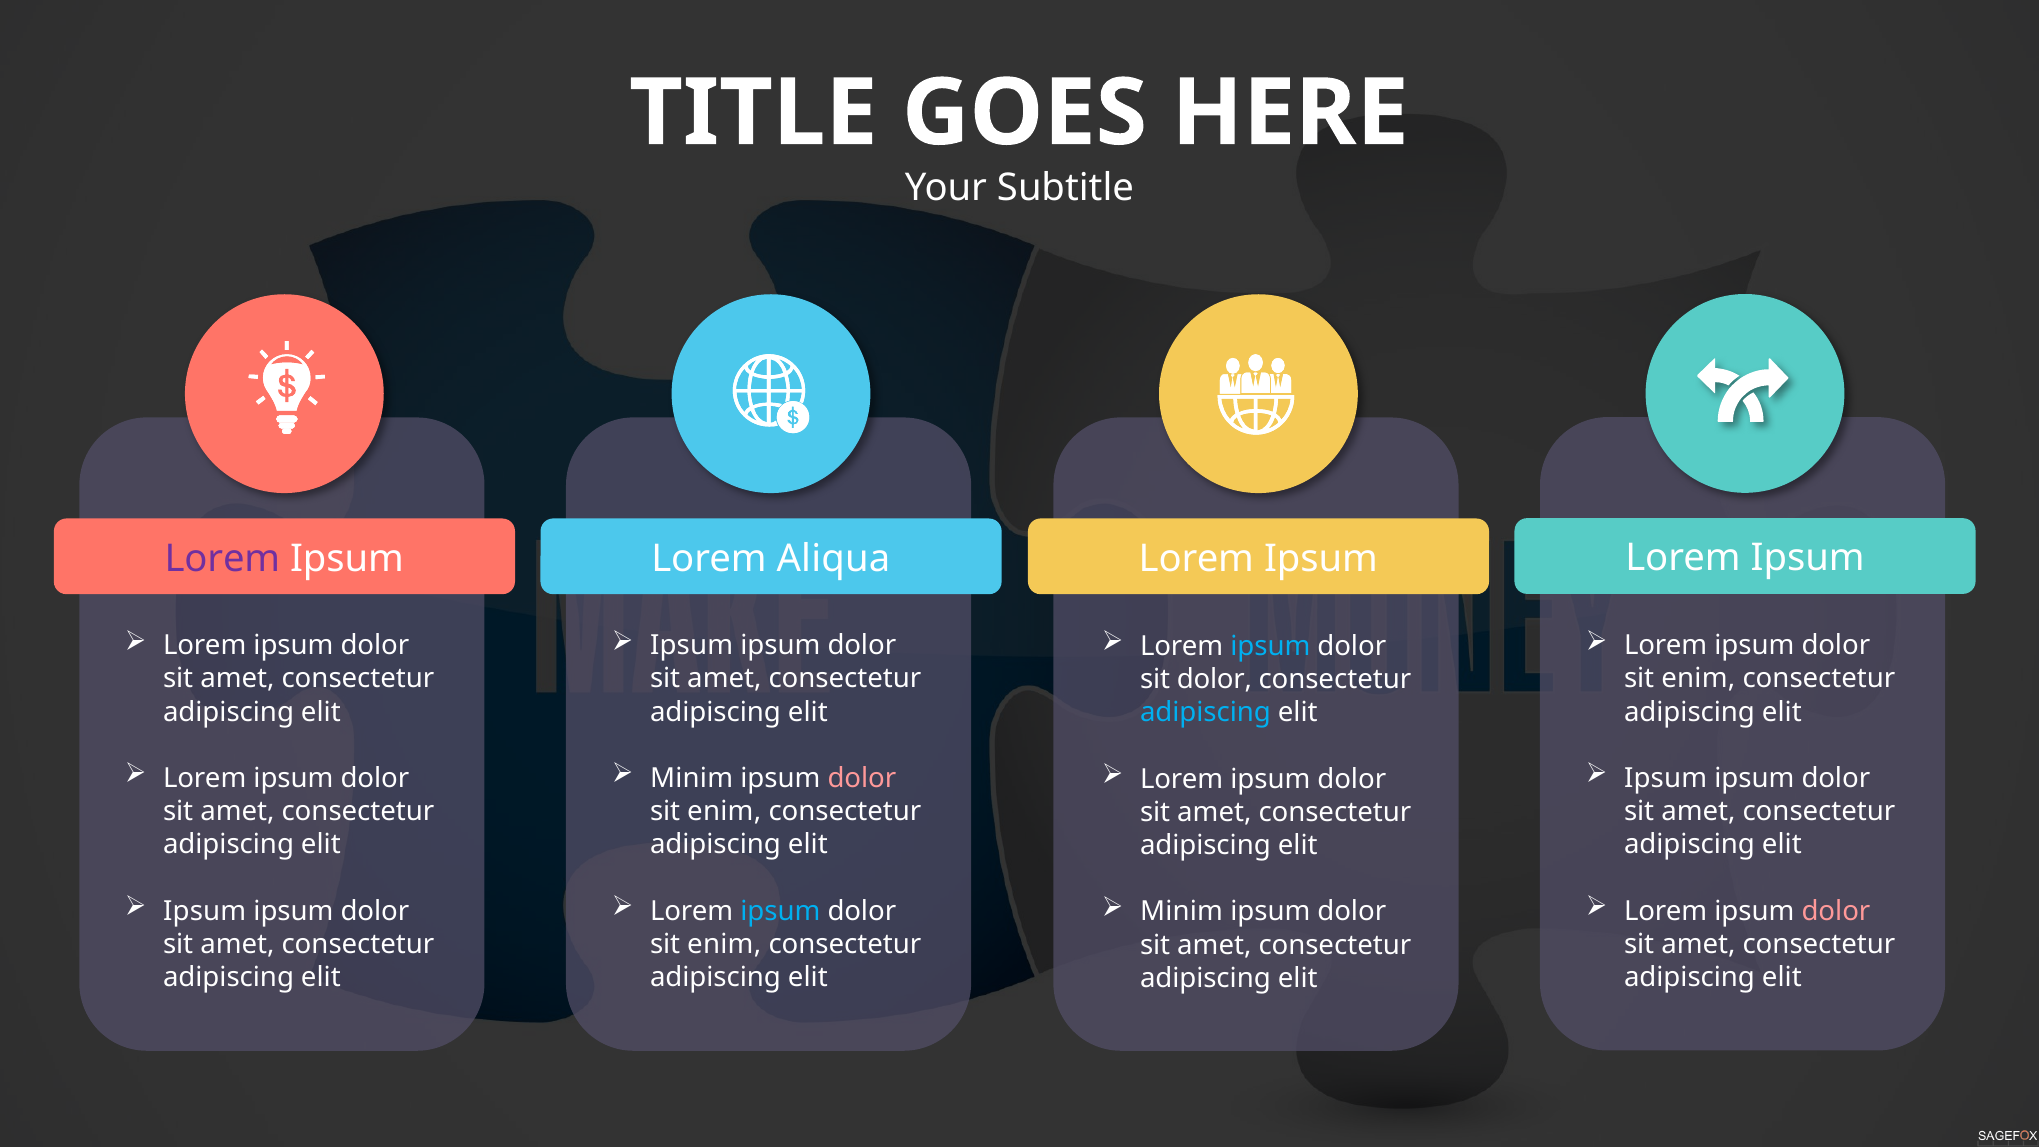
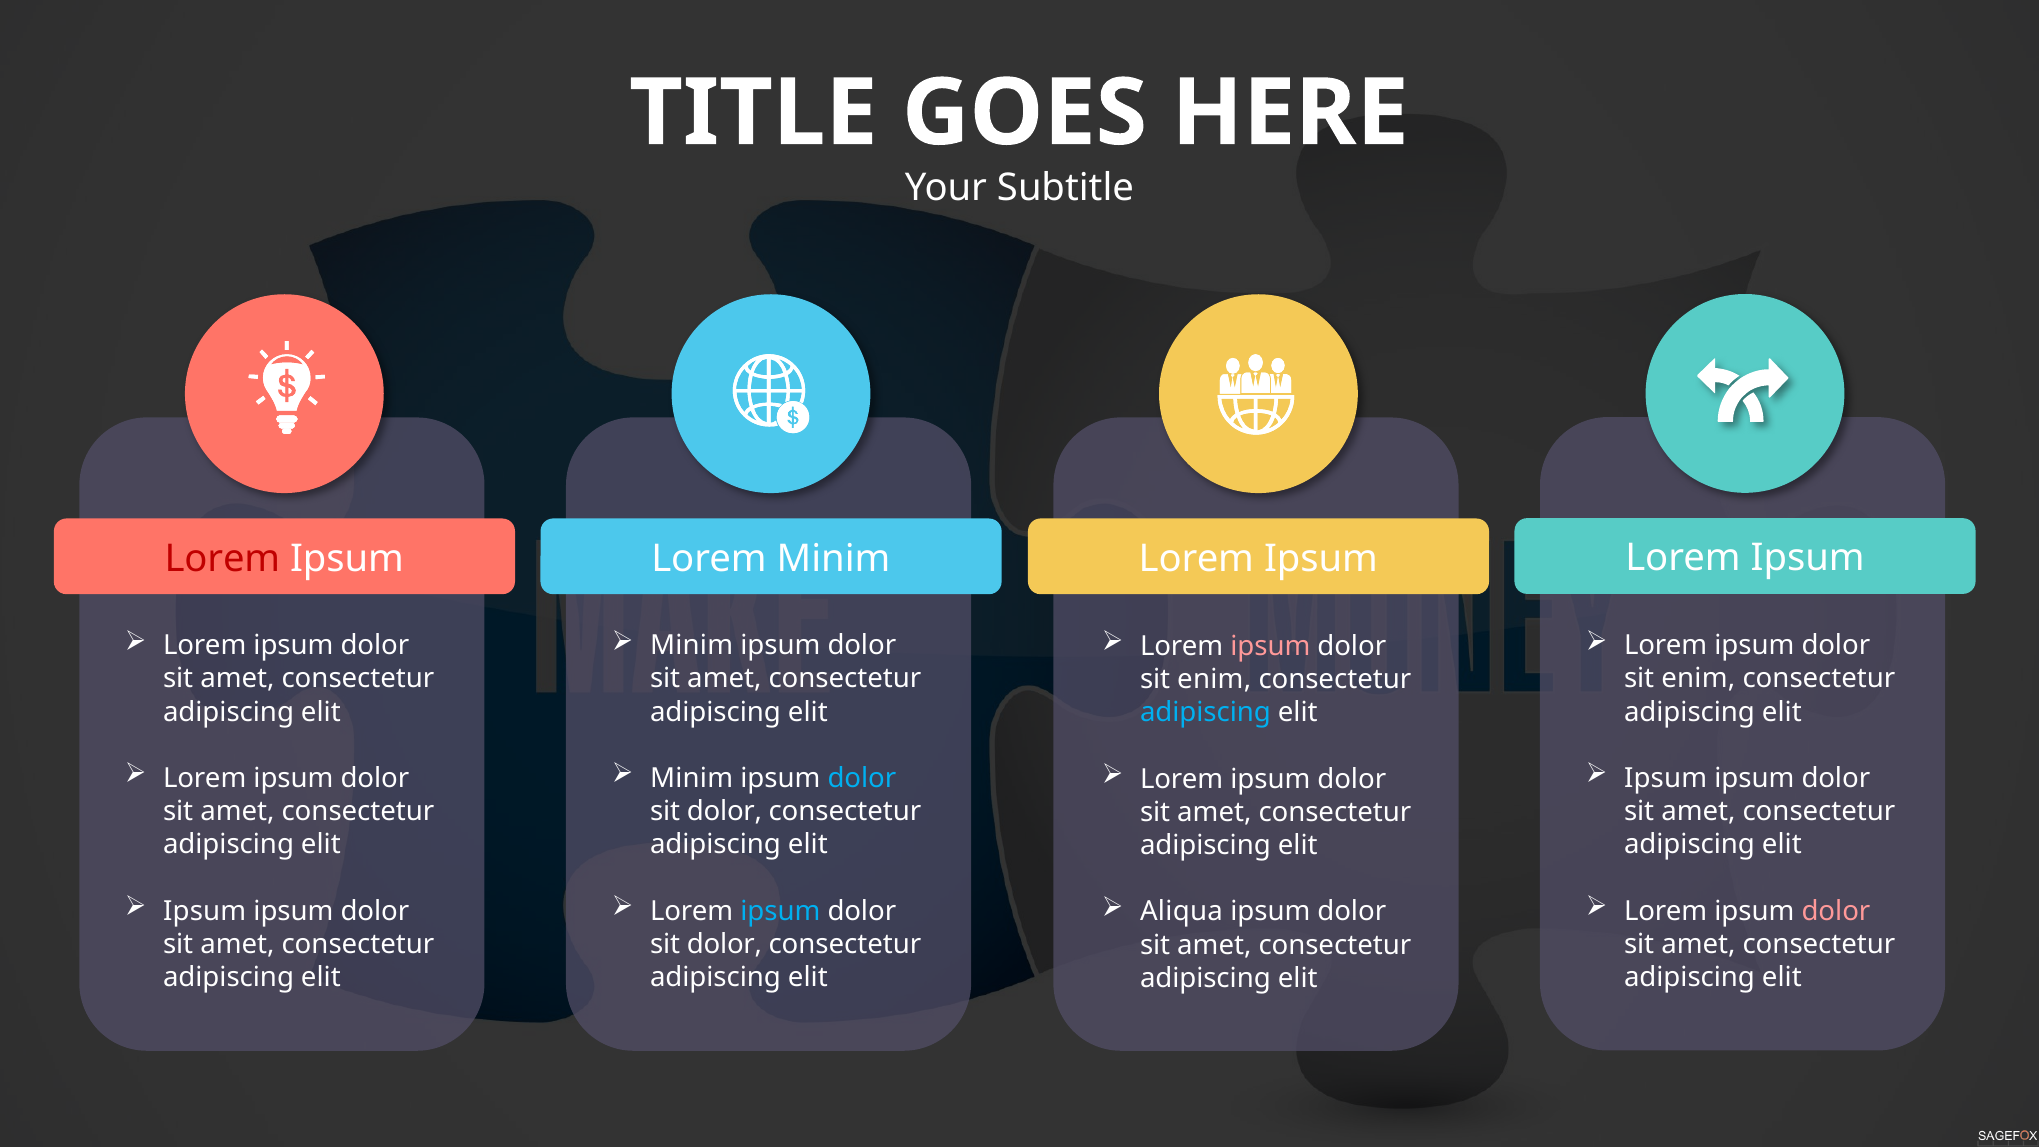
Lorem colour: purple -> red (222, 559)
Lorem Aliqua: Aliqua -> Minim (834, 559)
Ipsum: Ipsum -> Minim (692, 646)
ipsum colour: light blue -> pink (1270, 646)
dolor: dolor -> enim (1214, 680)
dolor colour: pink -> light blue (862, 778)
enim: enim -> dolor (724, 811)
Minim: Minim -> Aliqua (1181, 912)
enim: enim -> dolor (724, 944)
